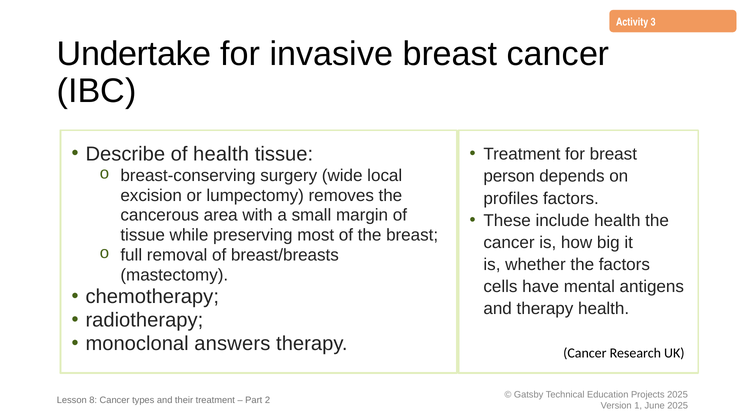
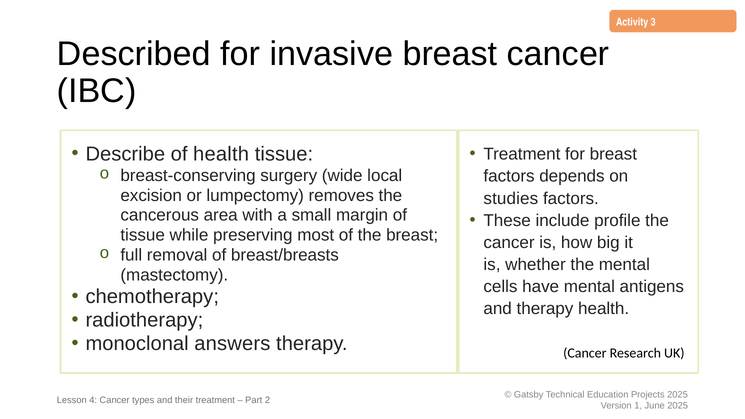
Undertake: Undertake -> Described (134, 54)
person: person -> factors (509, 176)
profiles: profiles -> studies (511, 198)
include health: health -> profile (617, 220)
the factors: factors -> mental (624, 265)
8: 8 -> 4 (93, 400)
